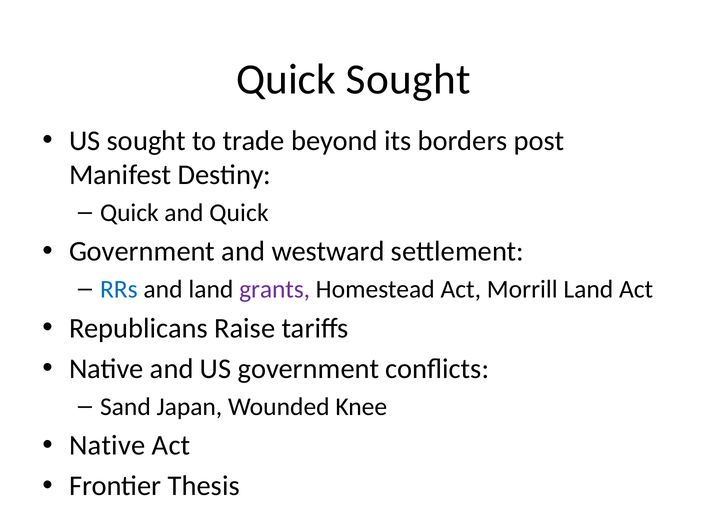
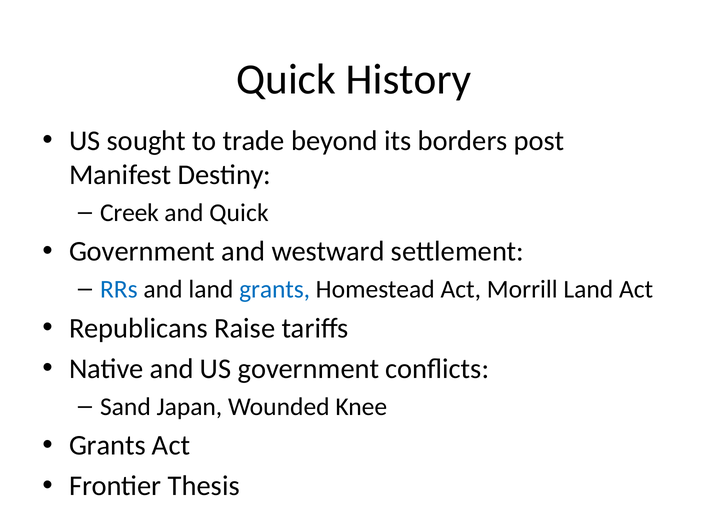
Quick Sought: Sought -> History (409, 80)
Quick: Quick -> Creek (129, 213)
grants colour: purple -> blue (275, 289)
Native: Native -> Grants (107, 446)
